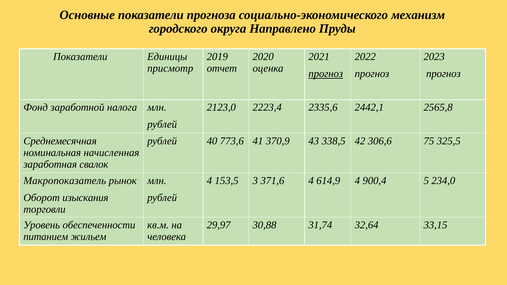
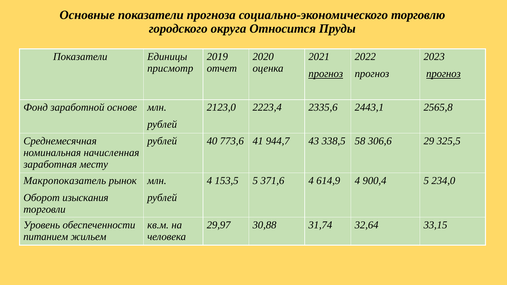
механизм: механизм -> торговлю (418, 15)
Направлено: Направлено -> Относится (283, 29)
прогноз underline: none -> present (443, 74)
налога: налога -> основе (122, 108)
2442,1: 2442,1 -> 2443,1 (369, 108)
370,9: 370,9 -> 944,7 (278, 141)
42: 42 -> 58 (360, 141)
75: 75 -> 29 (429, 141)
свалок: свалок -> месту (94, 164)
153,5 3: 3 -> 5 (255, 181)
